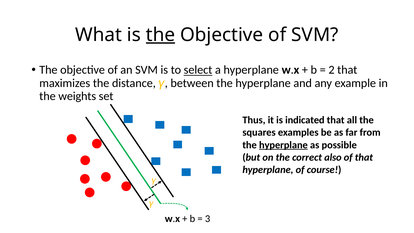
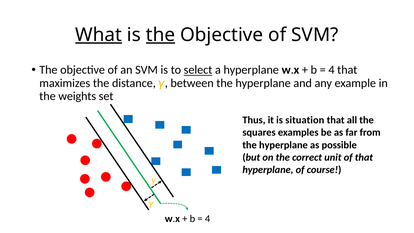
What underline: none -> present (99, 35)
2: 2 -> 4 (331, 70)
indicated: indicated -> situation (305, 120)
hyperplane underline: present -> none (283, 145)
also: also -> unit (333, 157)
3: 3 -> 4 (208, 219)
